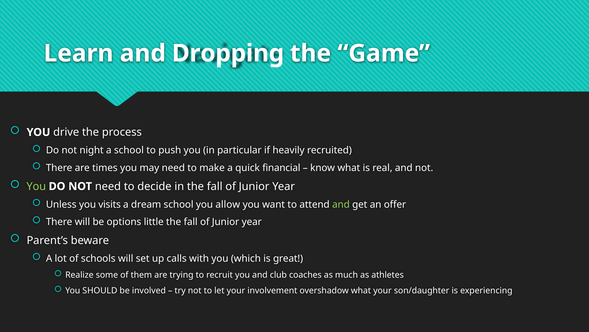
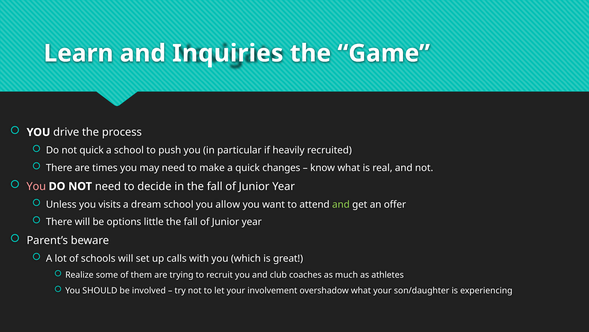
Dropping: Dropping -> Inquiries (228, 53)
not night: night -> quick (92, 150)
financial: financial -> changes (281, 167)
You colour: light green -> pink (36, 186)
